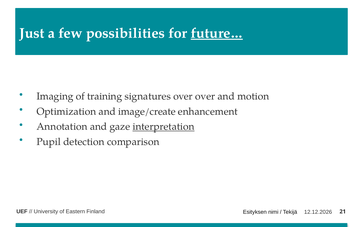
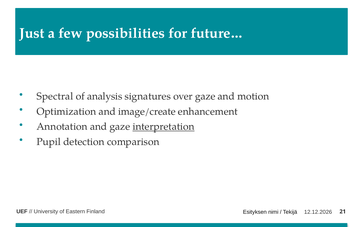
future… underline: present -> none (217, 33)
Imaging: Imaging -> Spectral (55, 96)
training: training -> analysis (105, 96)
over over: over -> gaze (205, 96)
